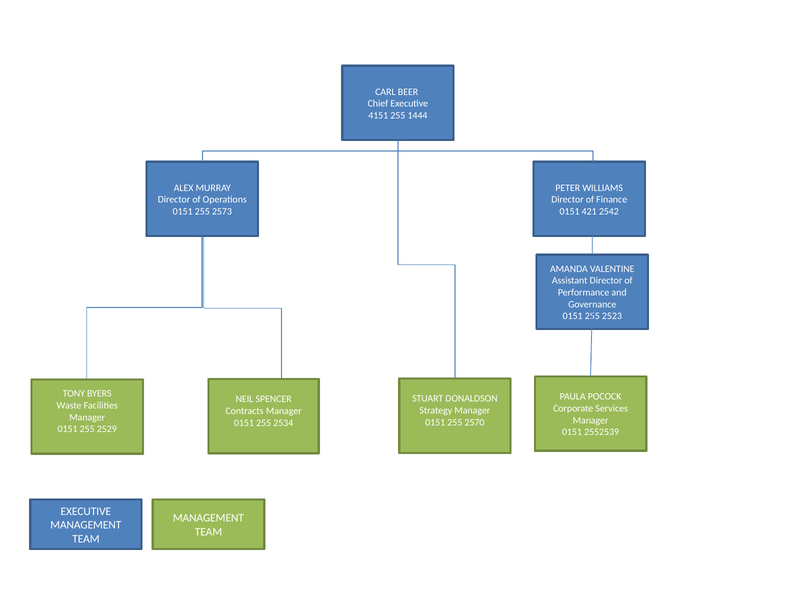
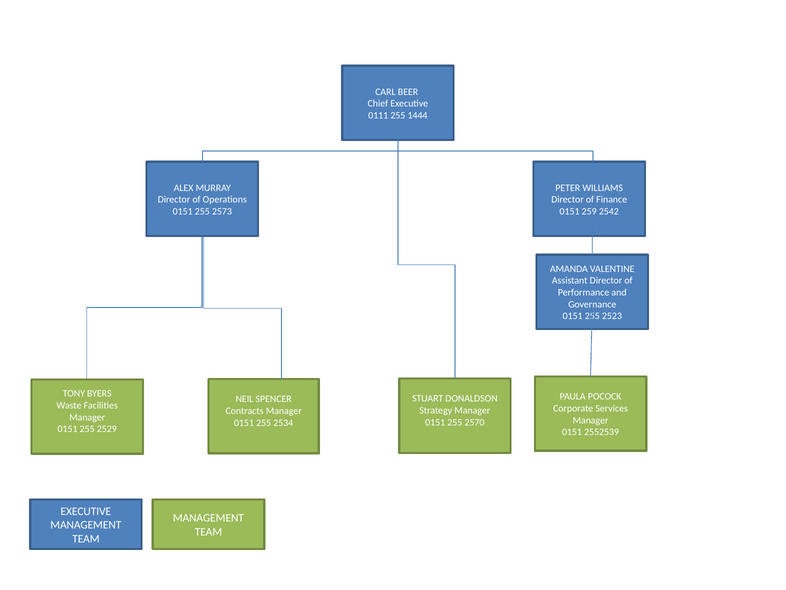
4151: 4151 -> 0111 (378, 115)
421: 421 -> 259 (589, 211)
